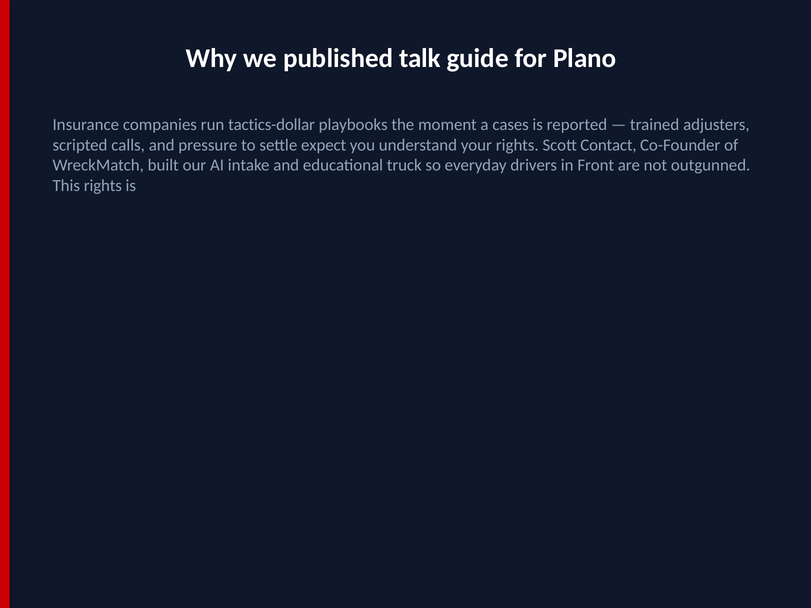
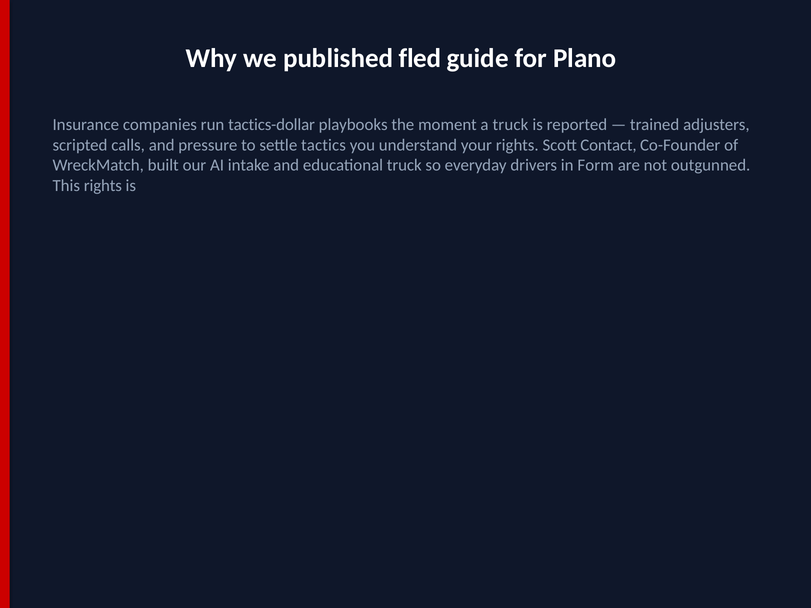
talk: talk -> fled (420, 59)
a cases: cases -> truck (510, 125)
expect: expect -> tactics (323, 145)
Front: Front -> Form (596, 165)
